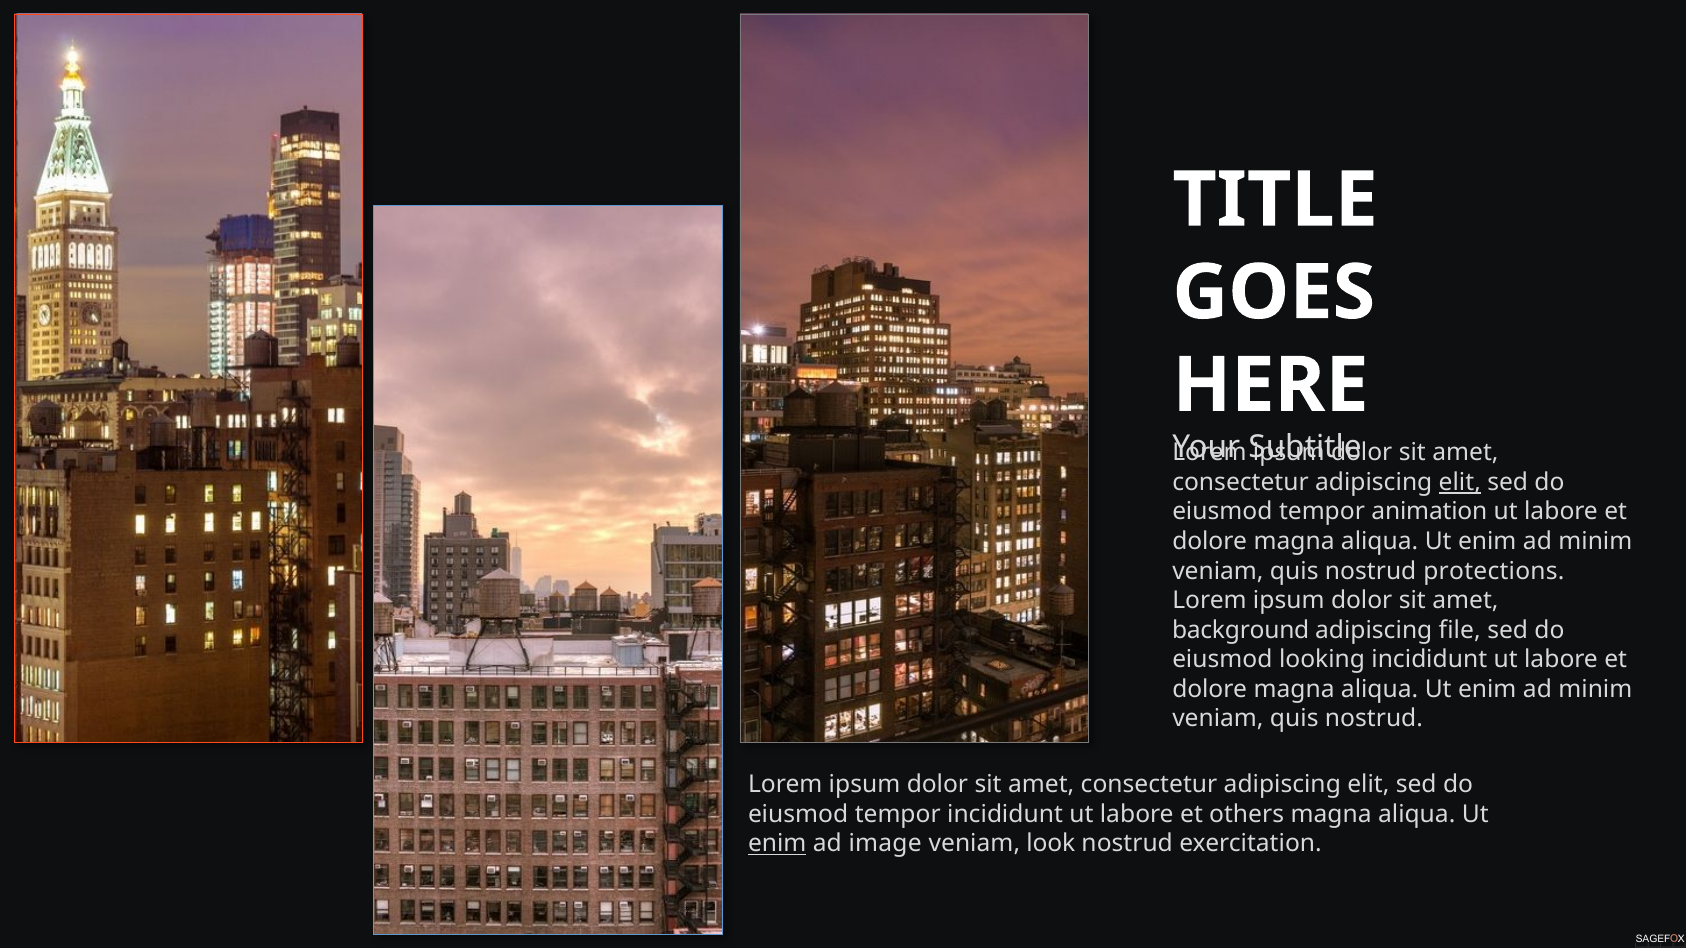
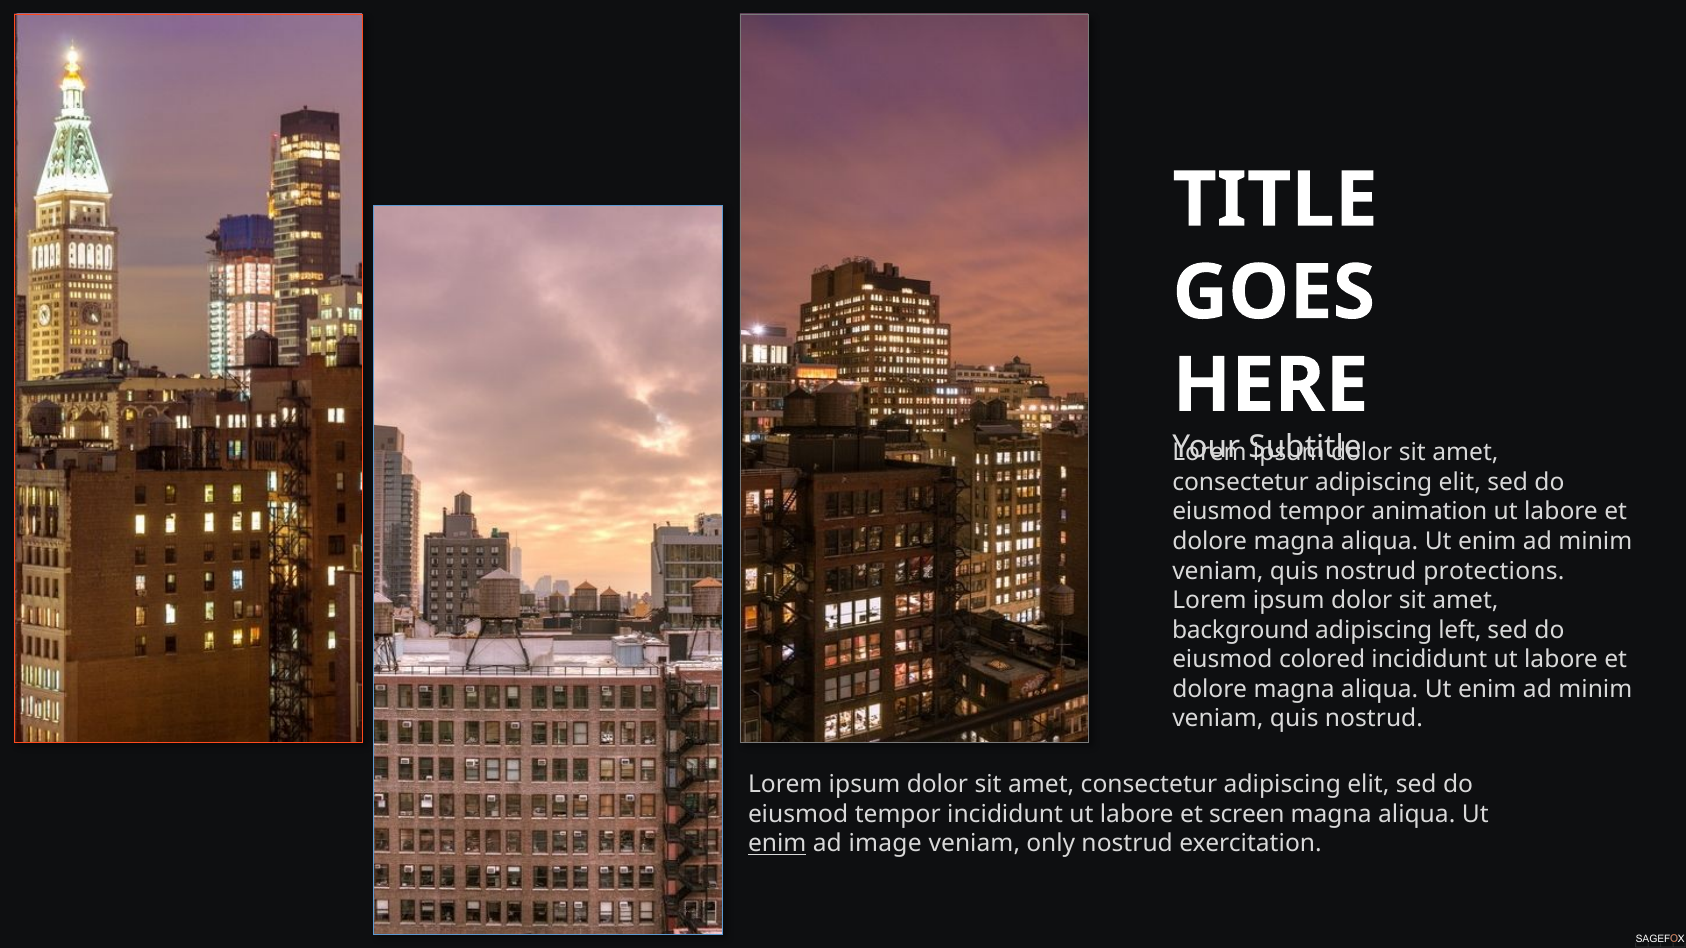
elit underline: present -> none (1460, 483)
file: file -> left (1460, 630)
looking: looking -> colored (1322, 660)
others: others -> screen (1247, 815)
look: look -> only (1051, 844)
